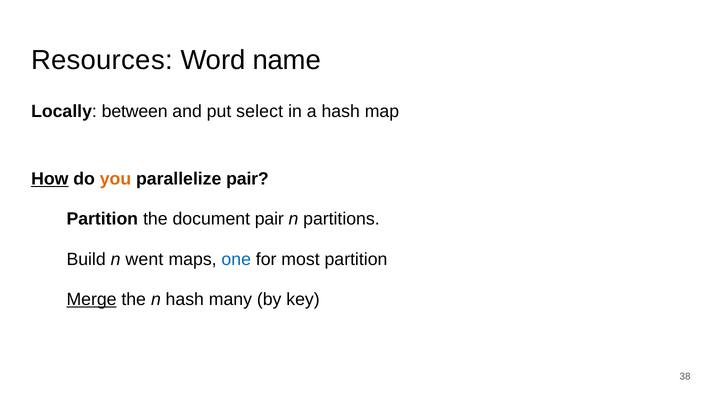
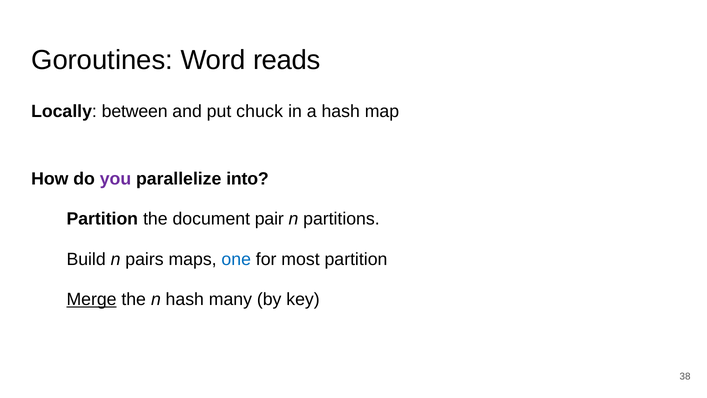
Resources: Resources -> Goroutines (102, 60)
name: name -> reads (287, 60)
select: select -> chuck (260, 111)
How underline: present -> none (50, 179)
you colour: orange -> purple (115, 179)
parallelize pair: pair -> into (247, 179)
went: went -> pairs (144, 259)
